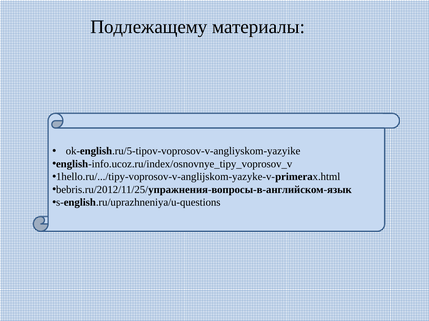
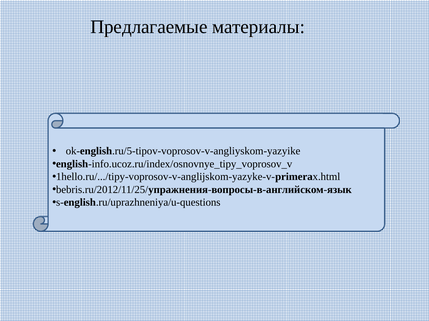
Подлежащему: Подлежащему -> Предлагаемые (149, 27)
